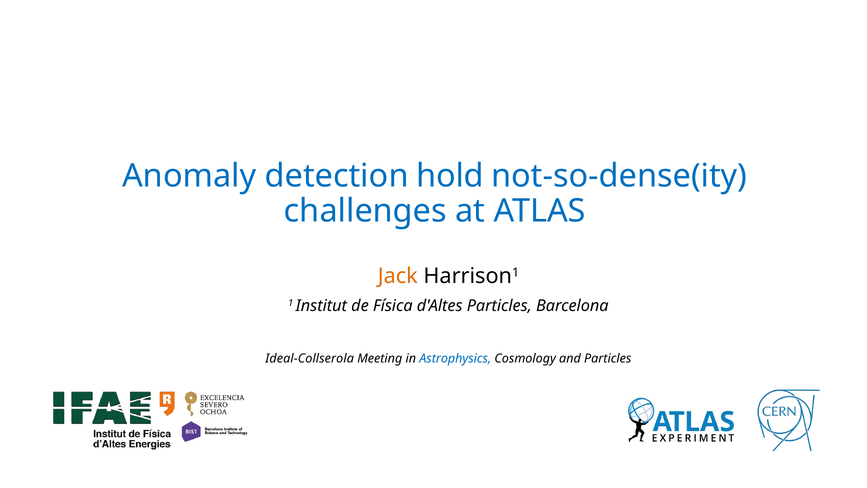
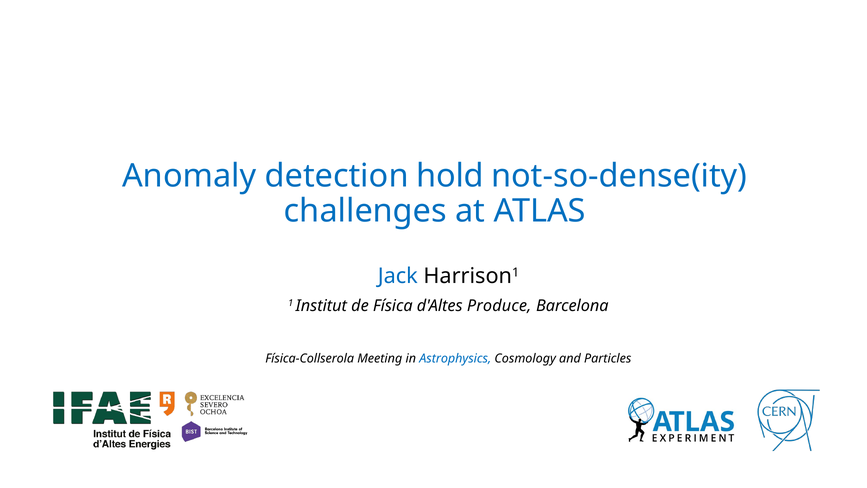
Jack colour: orange -> blue (398, 276)
d'Altes Particles: Particles -> Produce (499, 306)
Ideal-Collserola: Ideal-Collserola -> Física-Collserola (310, 358)
